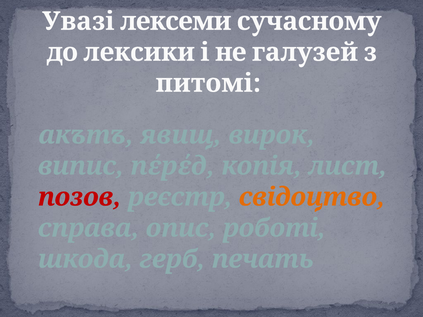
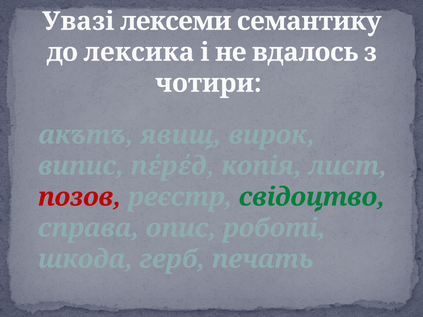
сучасному: сучасному -> семантику (309, 21)
лексики: лексики -> лексика (139, 52)
галузей: галузей -> вдалось (305, 52)
питомі: питомі -> чотири (208, 83)
свідоцтво colour: orange -> green (312, 197)
